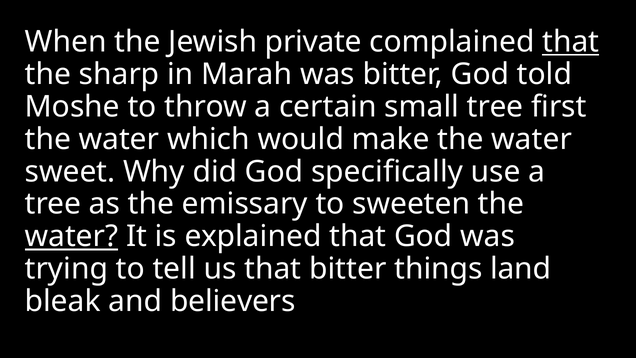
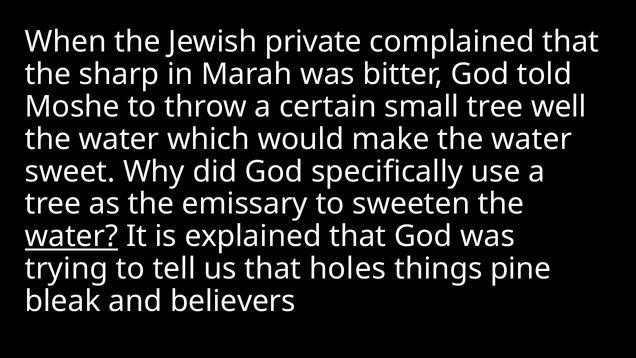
that underline: present -> none (571, 42)
first: first -> well (559, 107)
that bitter: bitter -> holes (348, 269)
land: land -> pine (521, 269)
